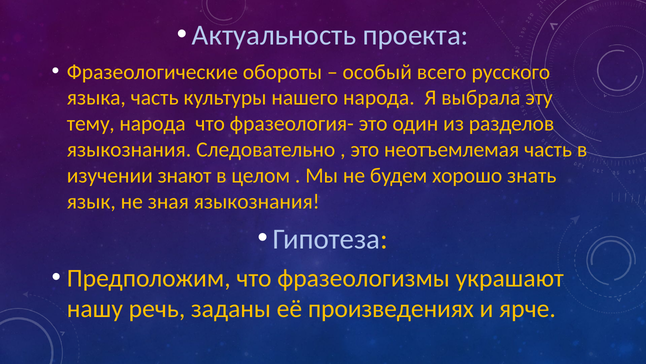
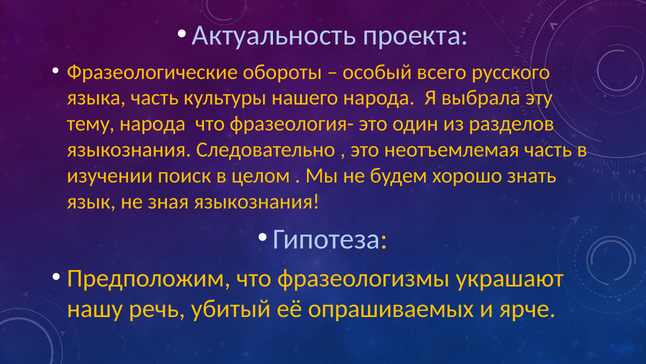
знают: знают -> поиск (184, 175)
заданы: заданы -> убитый (231, 308)
произведениях: произведениях -> опрашиваемых (391, 308)
